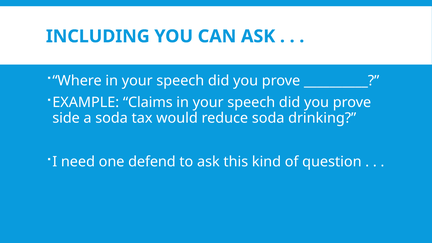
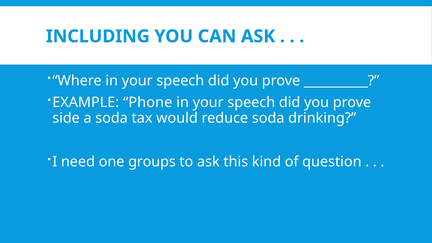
Claims: Claims -> Phone (148, 102)
defend: defend -> groups (152, 162)
